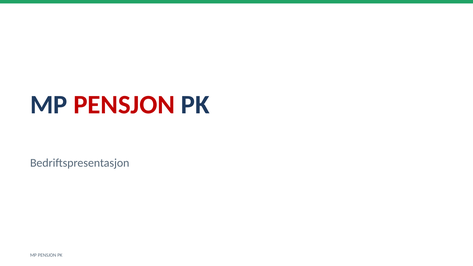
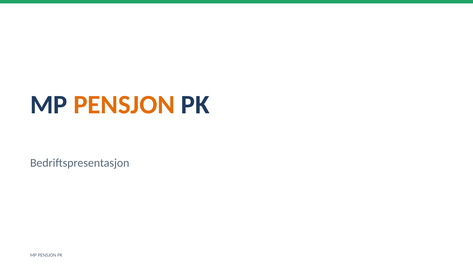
PENSJON colour: red -> orange (124, 105)
